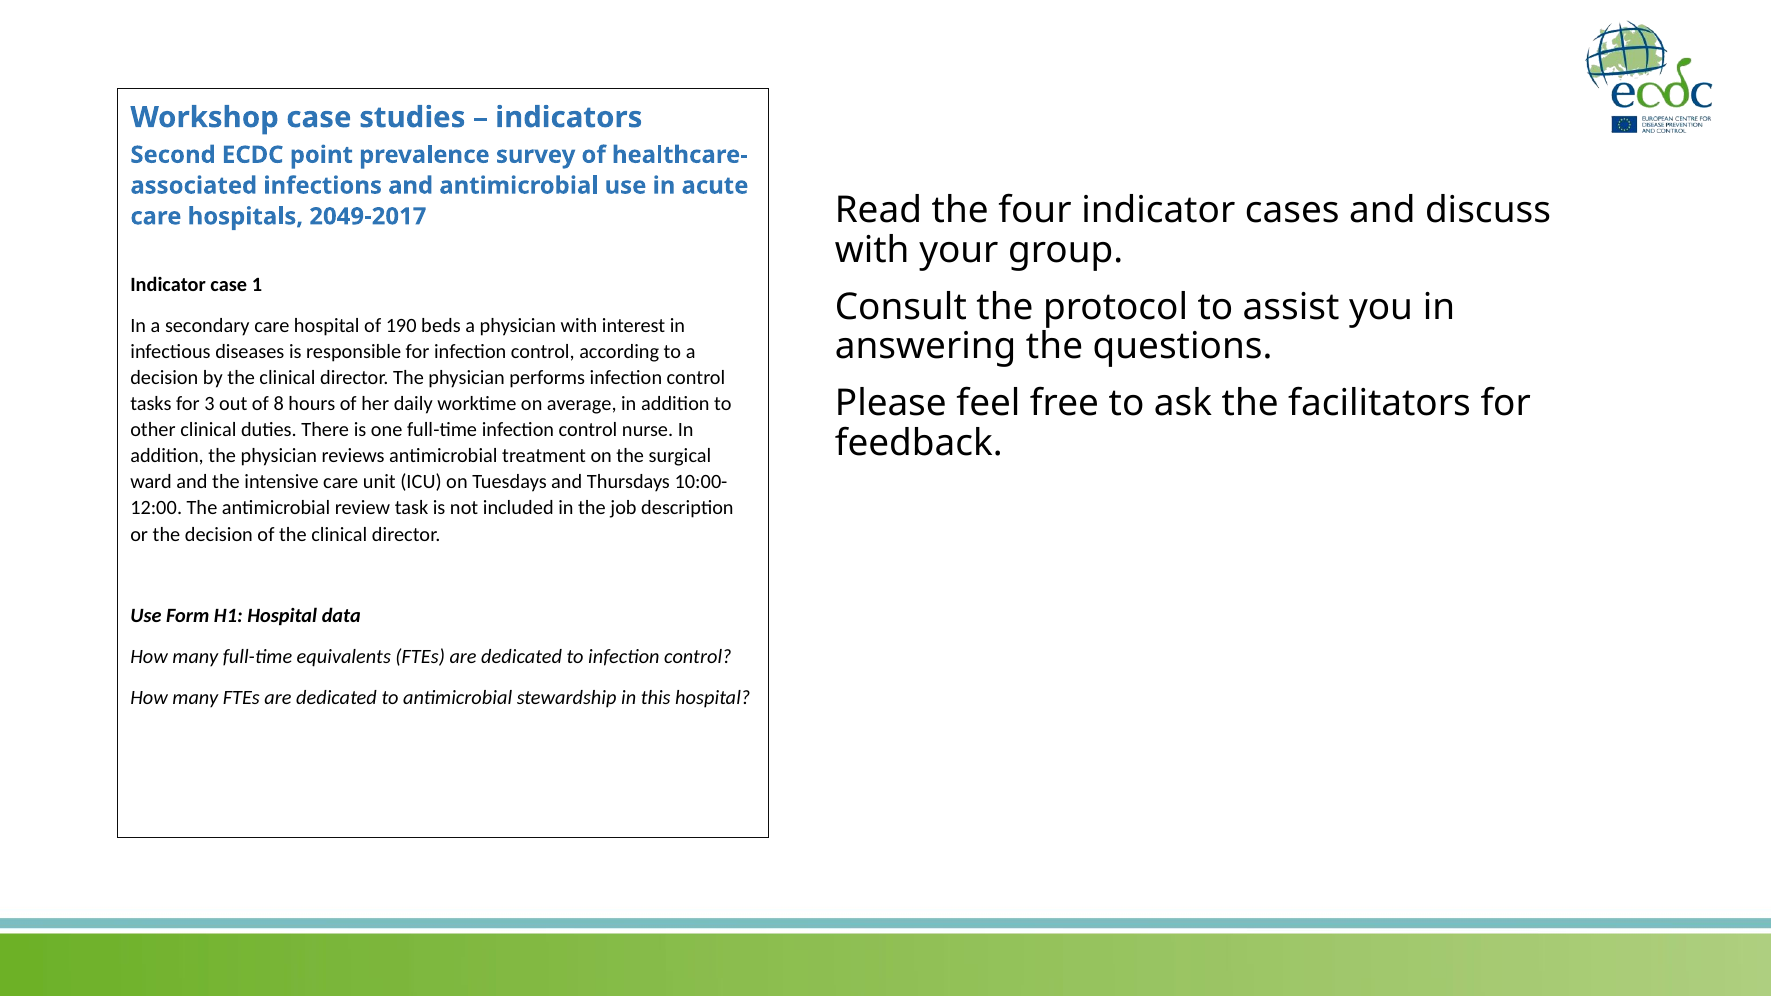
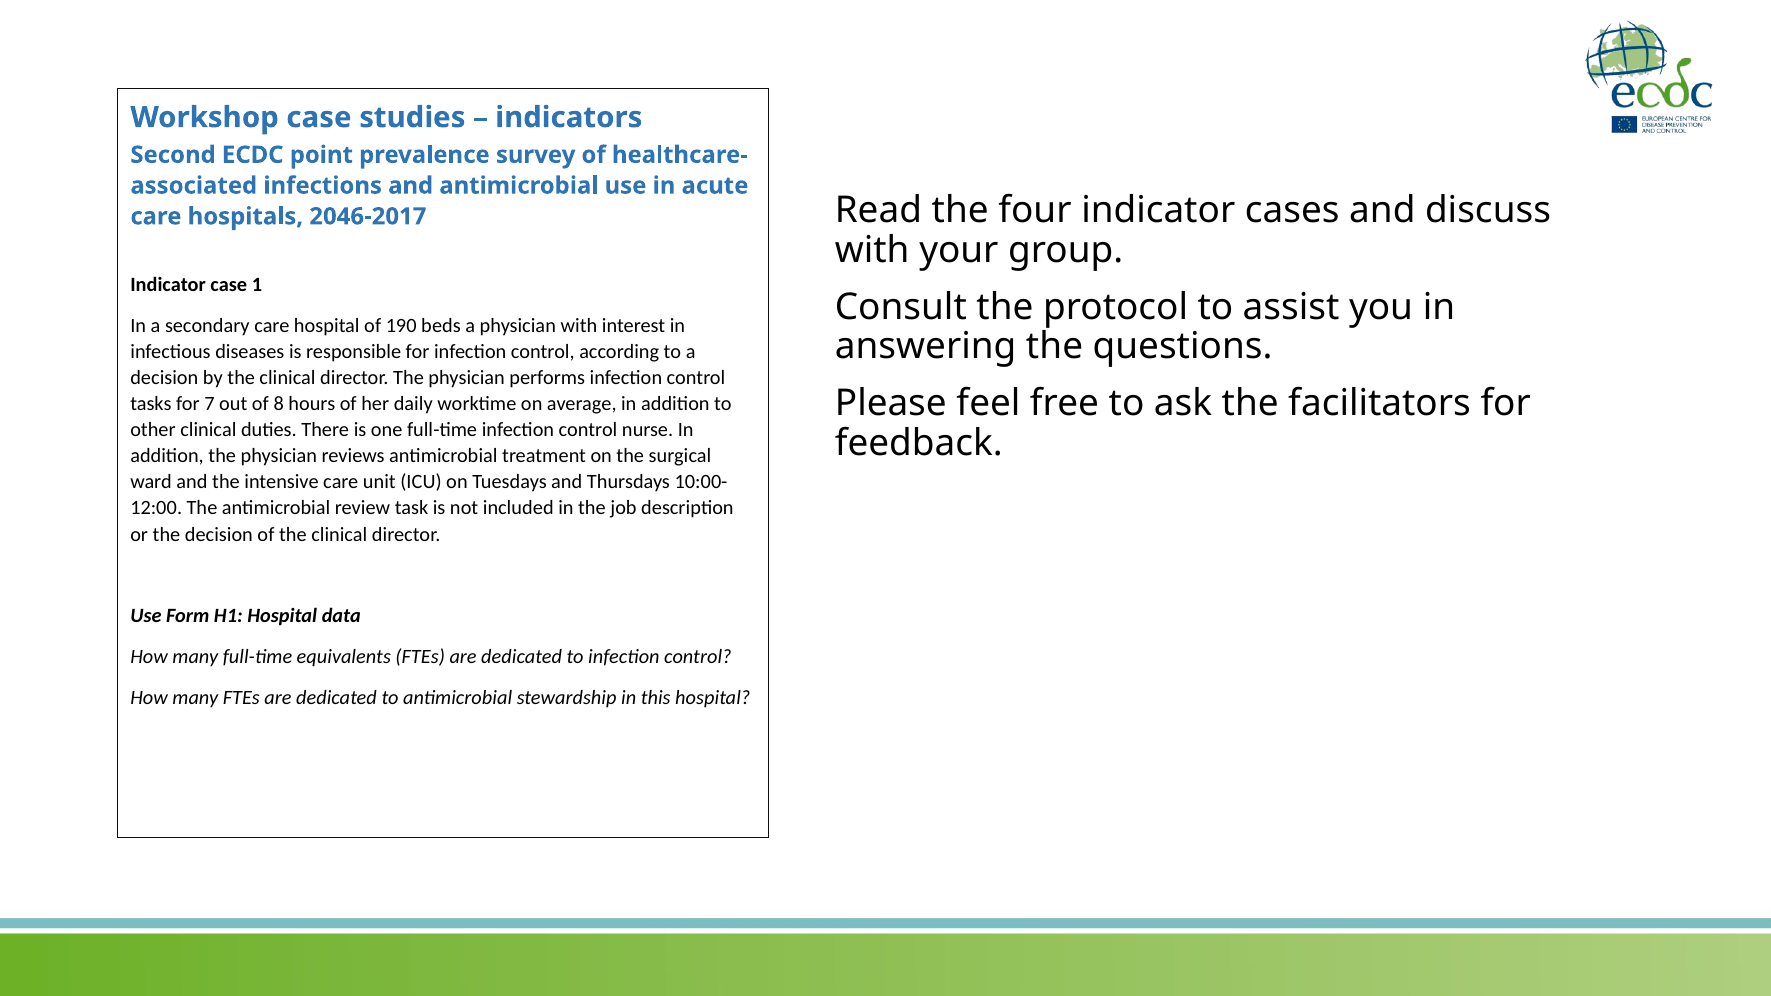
2049-2017: 2049-2017 -> 2046-2017 (368, 217)
3: 3 -> 7 (210, 404)
